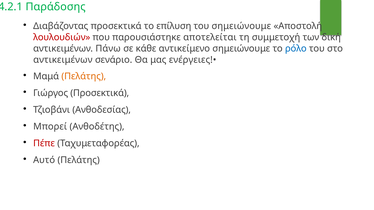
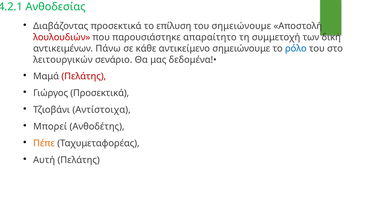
Παράδοσης: Παράδοσης -> Ανθοδεσίας (56, 7)
αποτελείται: αποτελείται -> απαραίτητο (210, 37)
αντικειμένων: αντικειμένων -> λειτουργικών (63, 60)
ενέργειες!•: ενέργειες!• -> δεδομένα!• (193, 60)
Πελάτης colour: orange -> red (84, 77)
Ανθοδεσίας: Ανθοδεσίας -> Αντίστοιχα (102, 110)
Πέπε colour: red -> orange (44, 144)
Αυτό: Αυτό -> Αυτή (44, 160)
